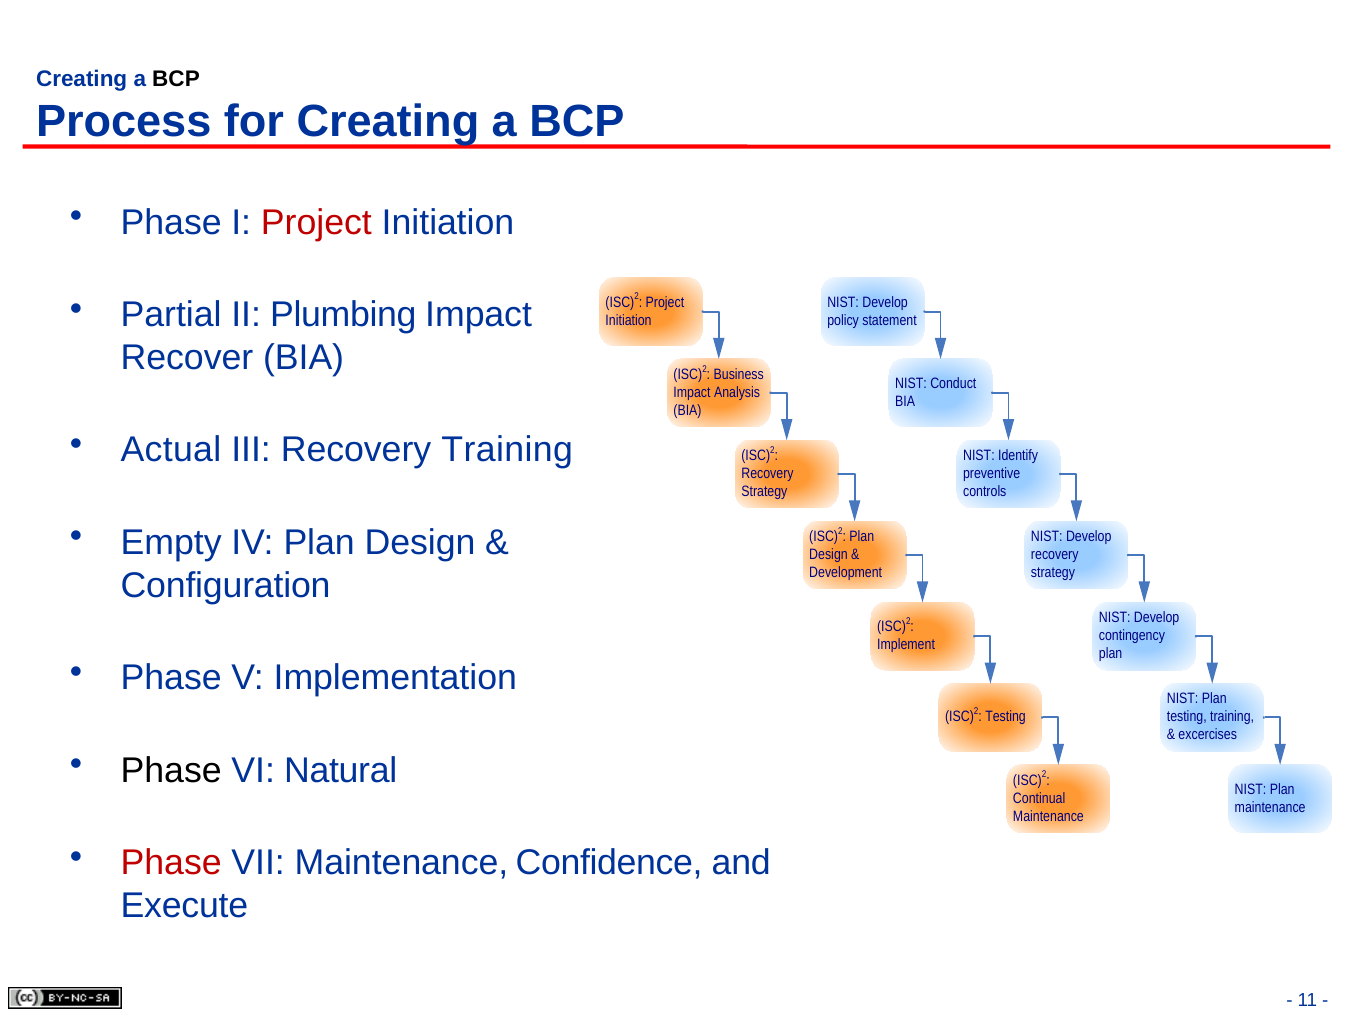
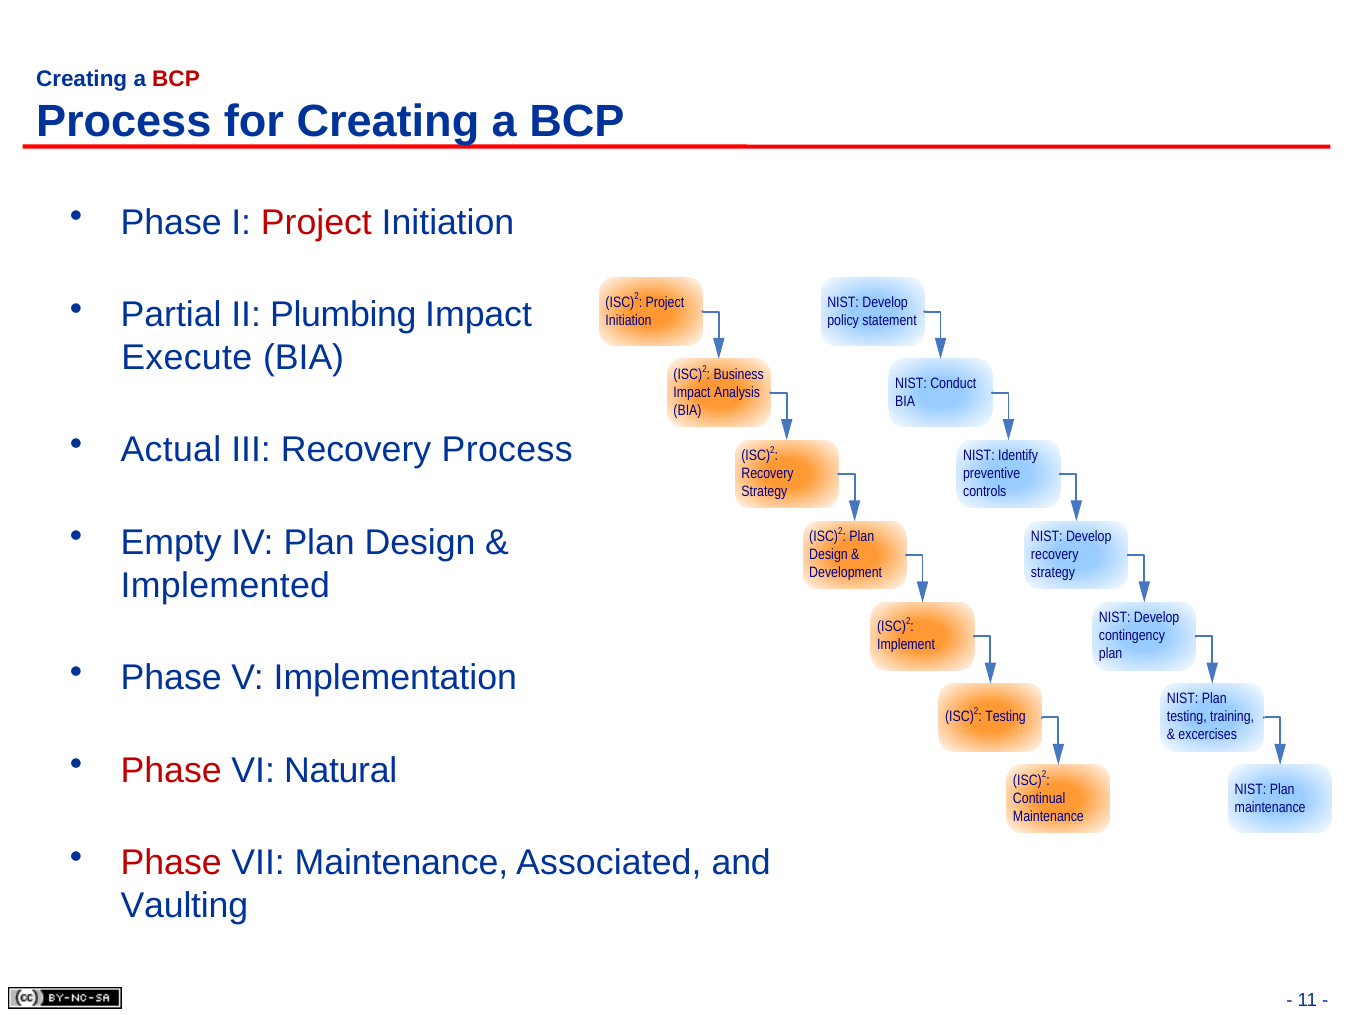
BCP colour: black -> red (176, 79)
Recover: Recover -> Execute (187, 358)
Recovery Training: Training -> Process (507, 450)
Configuration: Configuration -> Implemented (225, 585)
Phase colour: black -> red (171, 770)
Confidence: Confidence -> Associated (609, 863)
Execute: Execute -> Vaulting (184, 905)
